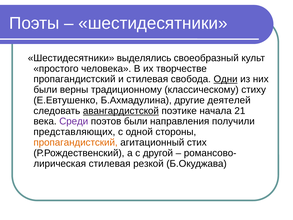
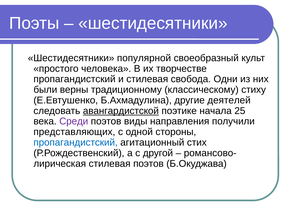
выделялись: выделялись -> популярной (144, 58)
Одни underline: present -> none (226, 79)
21: 21 -> 25 (240, 111)
поэтов были: были -> виды (136, 121)
пропагандистский colour: orange -> blue (76, 142)
стилевая резкой: резкой -> поэтов (148, 163)
